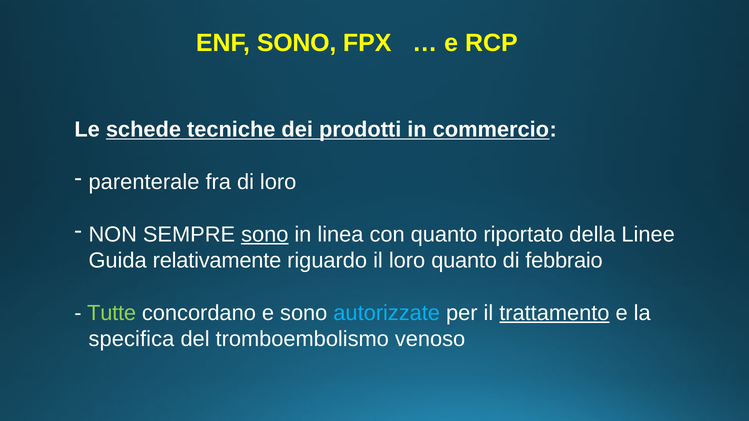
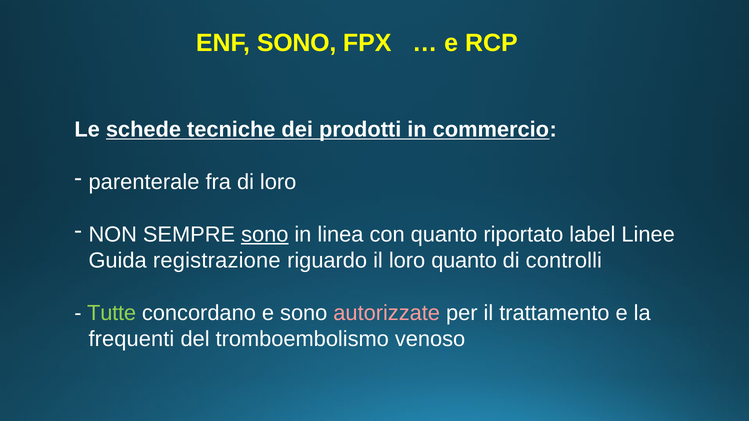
della: della -> label (592, 235)
relativamente: relativamente -> registrazione (217, 261)
febbraio: febbraio -> controlli (564, 261)
autorizzate colour: light blue -> pink (387, 313)
trattamento underline: present -> none (554, 313)
specifica: specifica -> frequenti (131, 339)
